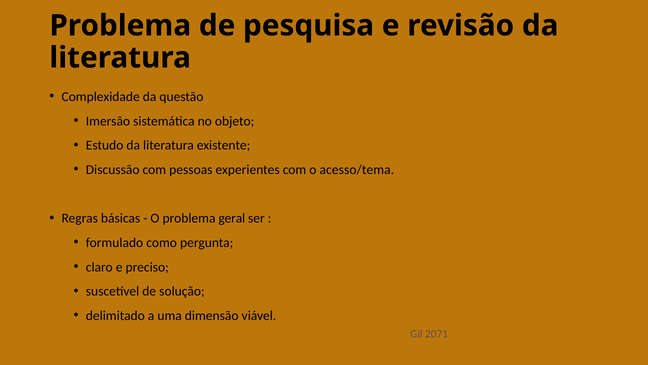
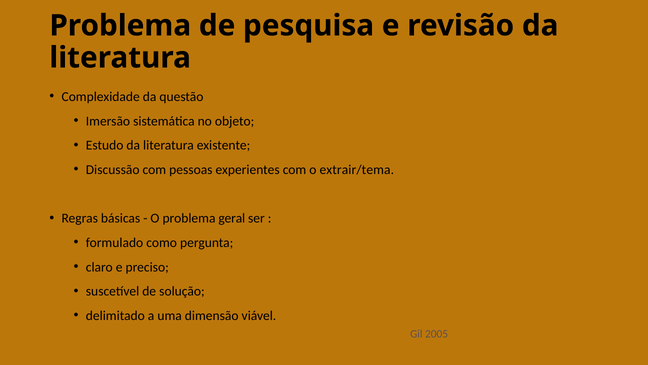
acesso/tema: acesso/tema -> extrair/tema (357, 169)
2071: 2071 -> 2005 (437, 334)
